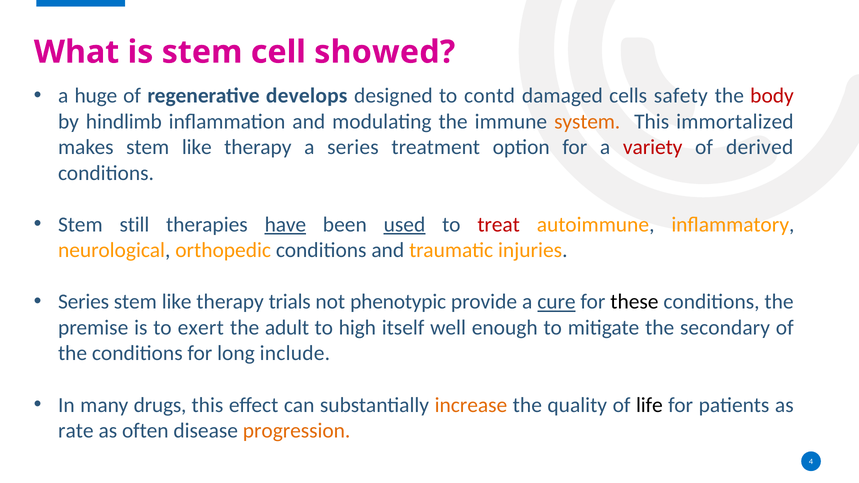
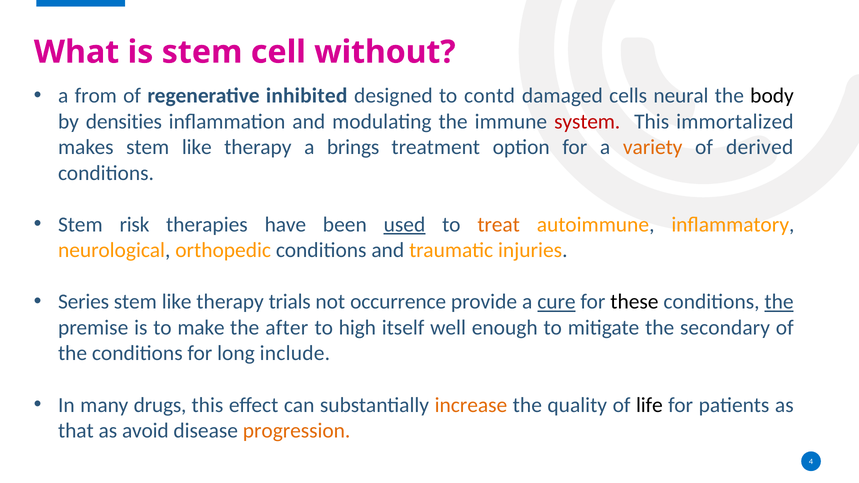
showed: showed -> without (385, 52)
huge: huge -> from (96, 96)
develops: develops -> inhibited (307, 96)
safety: safety -> neural (681, 96)
body colour: red -> black (772, 96)
hindlimb: hindlimb -> densities (124, 122)
system colour: orange -> red (587, 122)
a series: series -> brings (353, 147)
variety colour: red -> orange (653, 147)
still: still -> risk (134, 225)
have underline: present -> none (285, 225)
treat colour: red -> orange (499, 225)
phenotypic: phenotypic -> occurrence (398, 302)
the underline: none -> present (779, 302)
exert: exert -> make (201, 328)
adult: adult -> after (287, 328)
rate: rate -> that (76, 431)
often: often -> avoid (145, 431)
